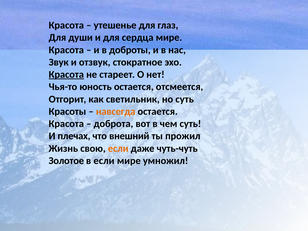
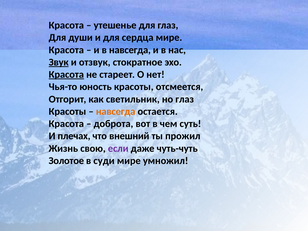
в доброты: доброты -> навсегда (130, 50)
Звук underline: none -> present (59, 62)
юность остается: остается -> красоты (134, 87)
но суть: суть -> глаз (185, 99)
если colour: orange -> purple (118, 148)
в если: если -> суди (104, 161)
